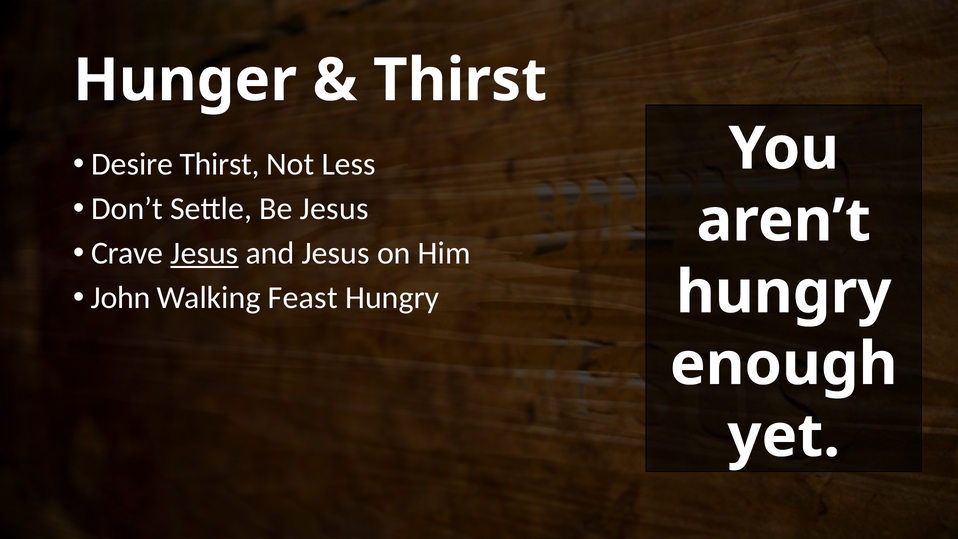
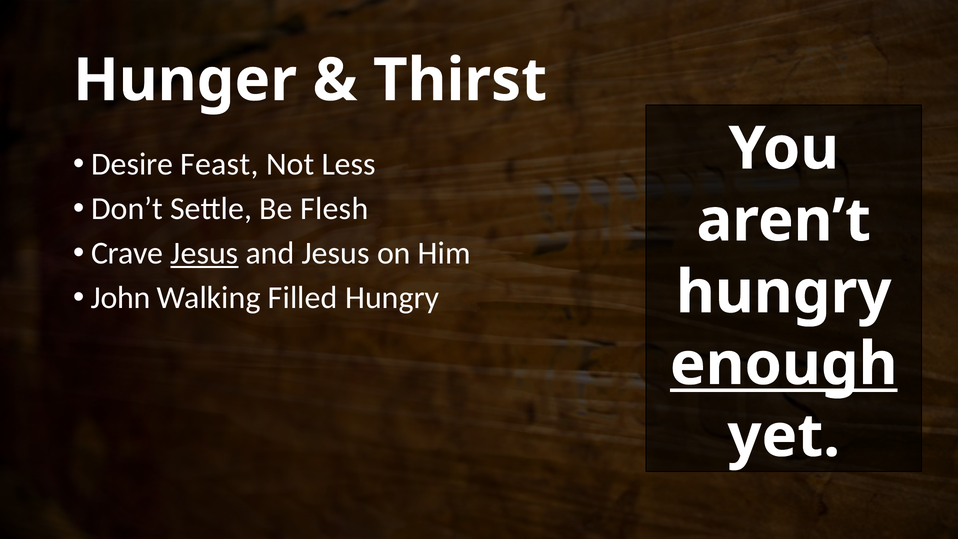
Desire Thirst: Thirst -> Feast (219, 164)
Be Jesus: Jesus -> Flesh (334, 209)
Feast: Feast -> Filled (303, 298)
enough underline: none -> present (784, 364)
